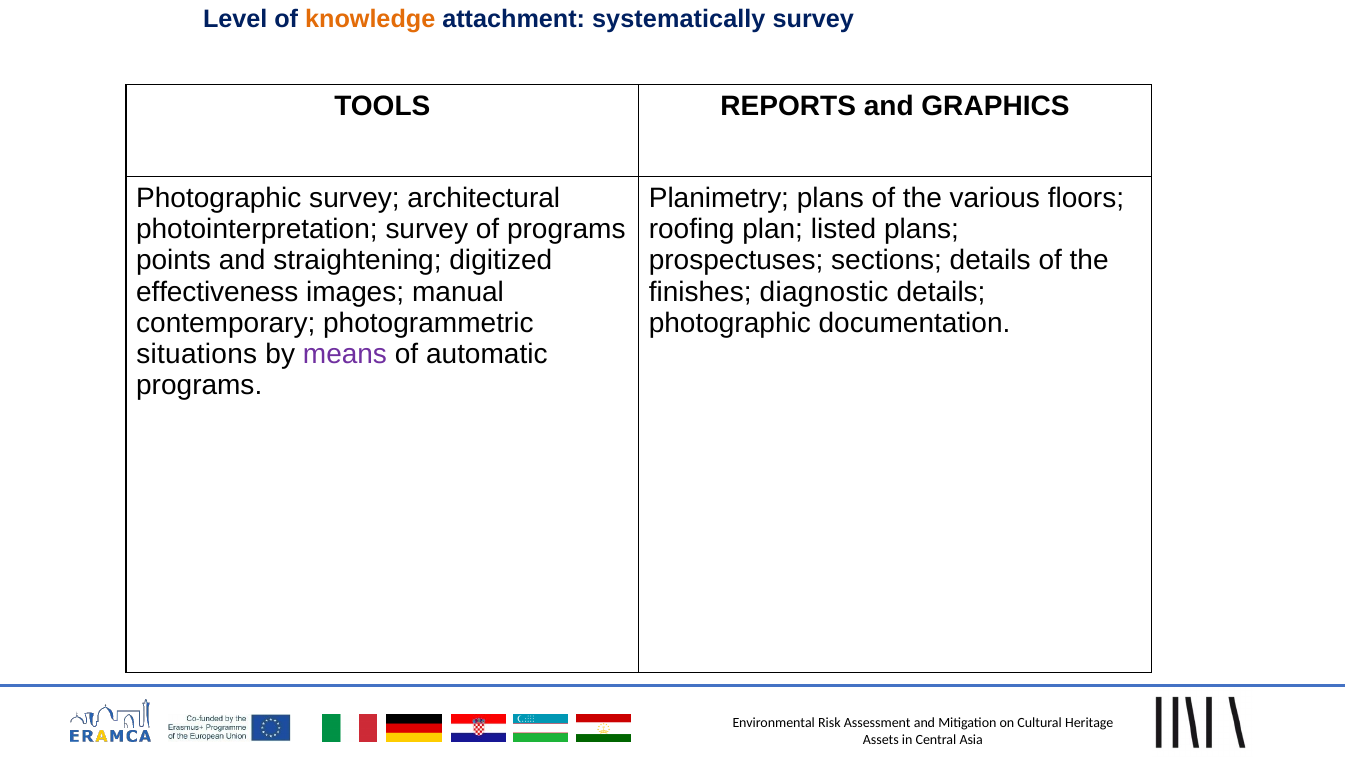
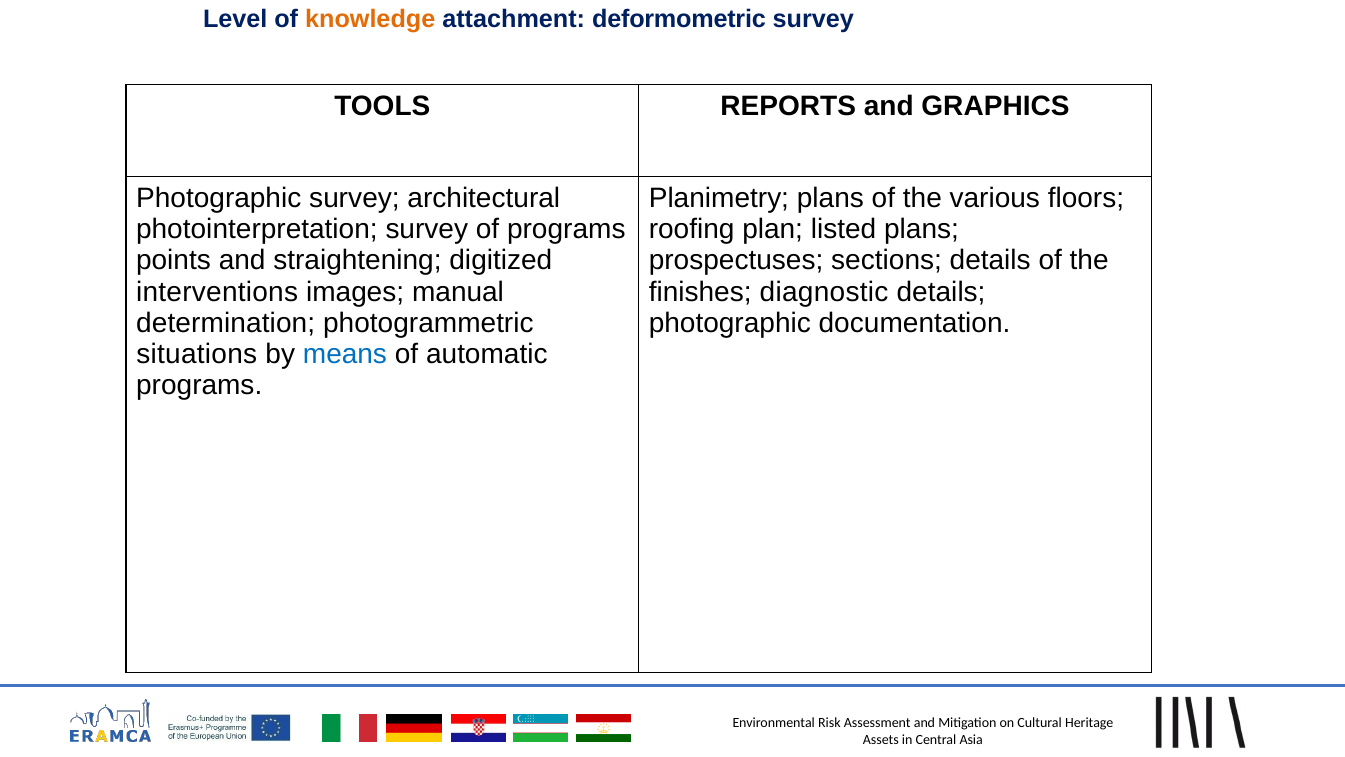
systematically: systematically -> deformometric (679, 20)
effectiveness: effectiveness -> interventions (217, 292)
contemporary: contemporary -> determination (226, 323)
means colour: purple -> blue (345, 354)
